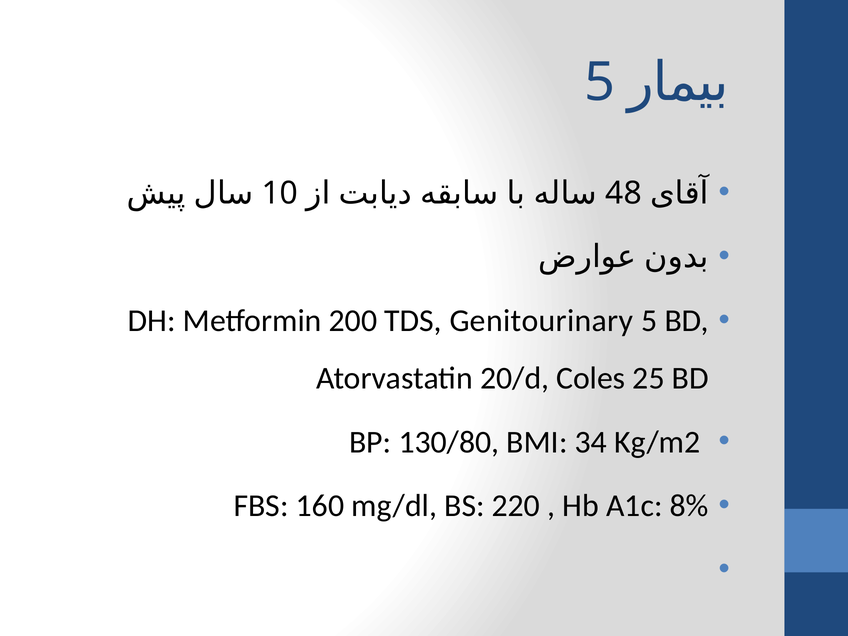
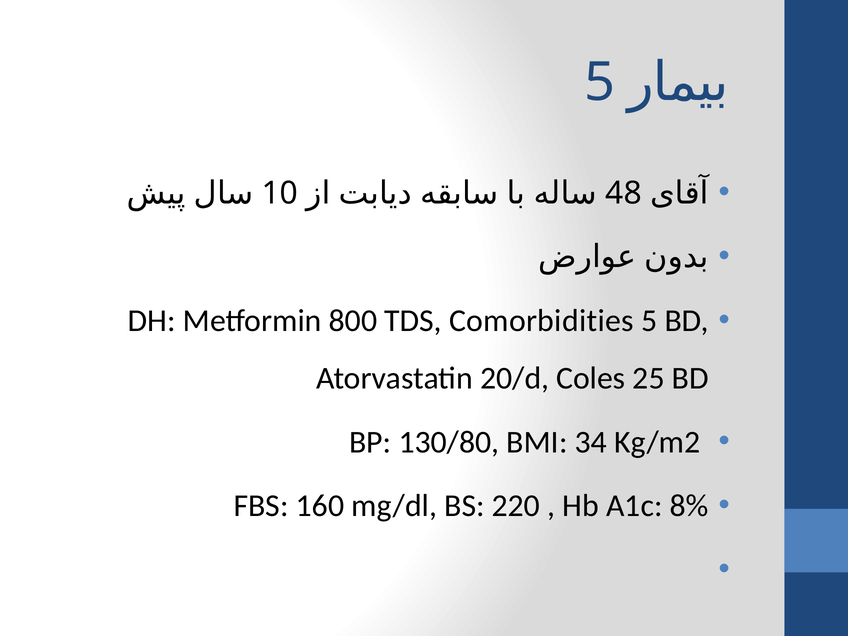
200: 200 -> 800 (353, 321)
Genitourinary: Genitourinary -> Comorbidities (541, 321)
